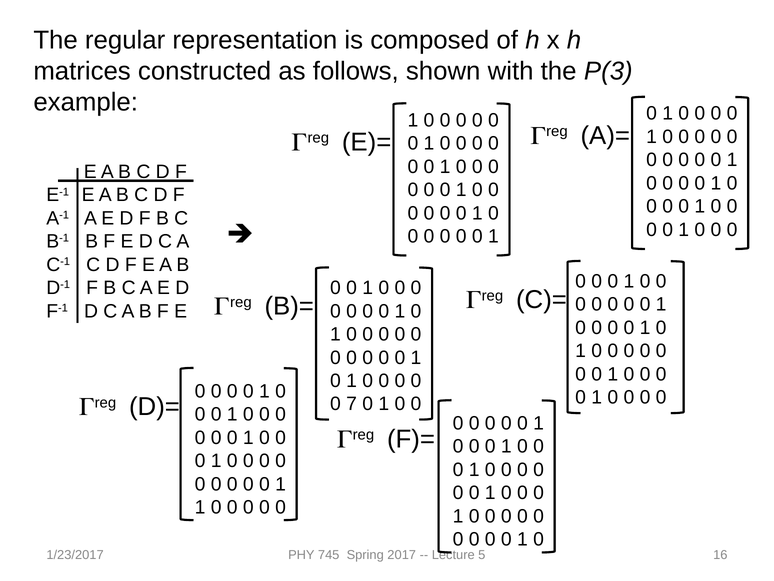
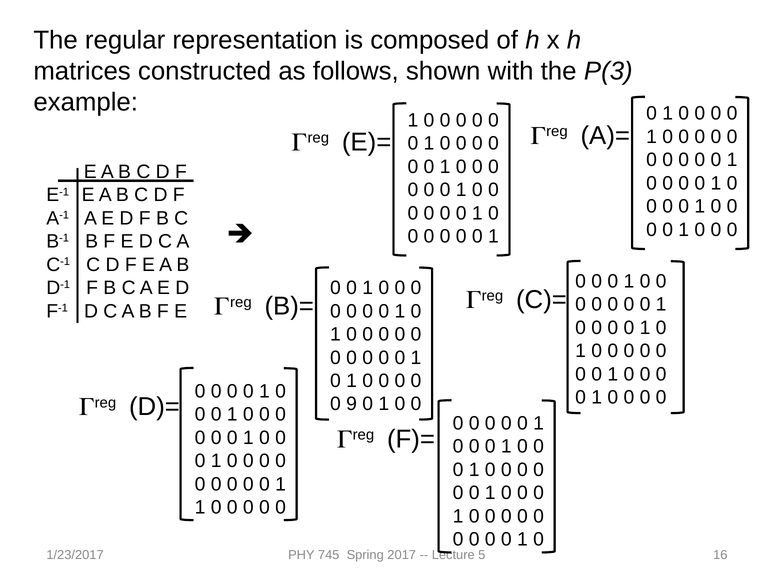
7: 7 -> 9 (352, 404)
